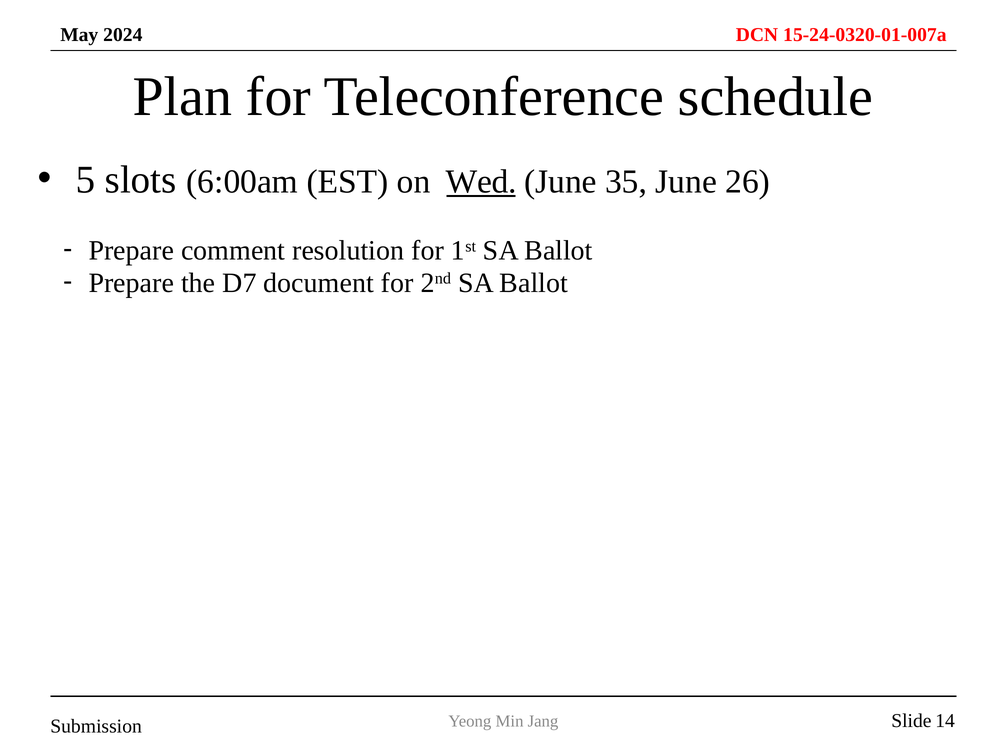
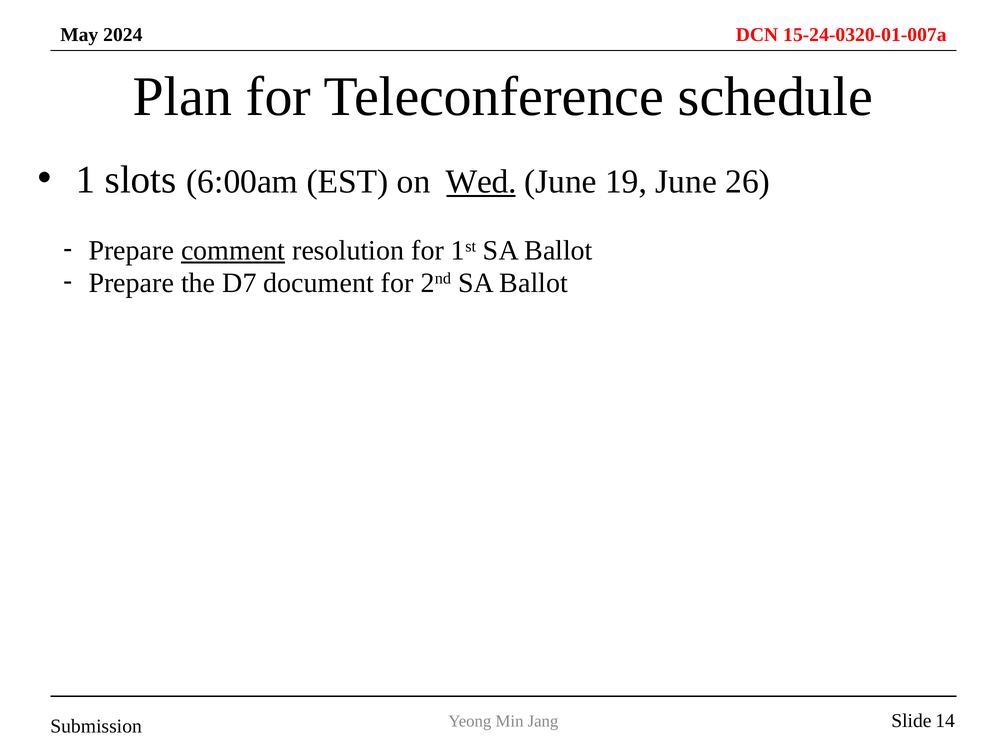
5: 5 -> 1 (85, 180)
35: 35 -> 19 (626, 182)
comment underline: none -> present (233, 251)
